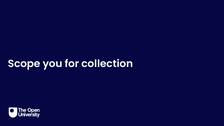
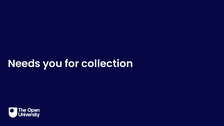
Scope: Scope -> Needs (24, 64)
